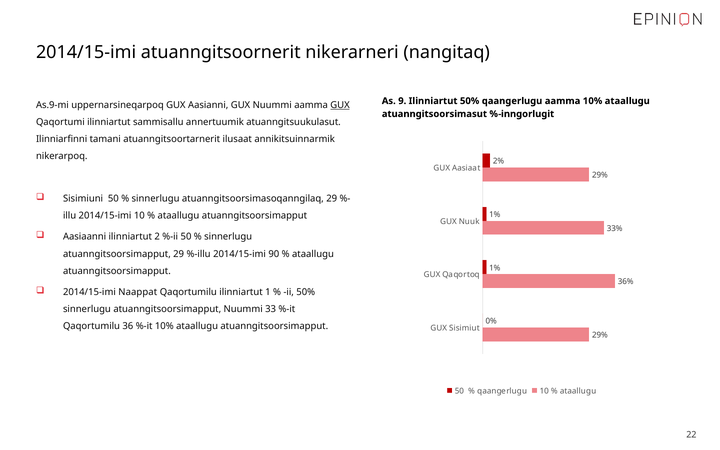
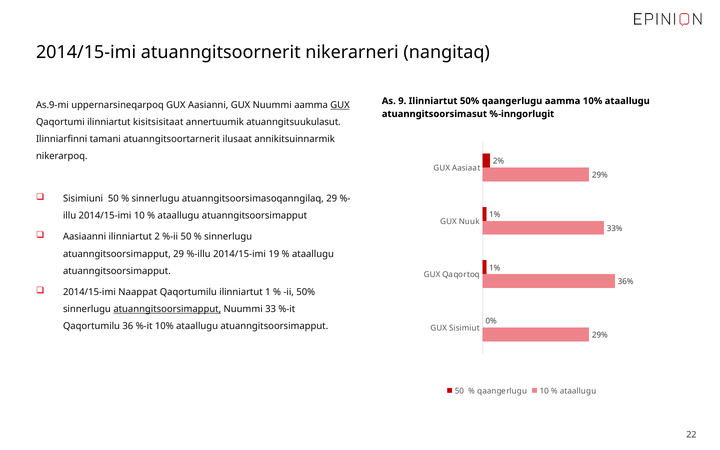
sammisallu: sammisallu -> kisitsisitaat (158, 122)
90: 90 -> 19 (274, 254)
atuanngitsoorsimapput underline: none -> present (167, 309)
